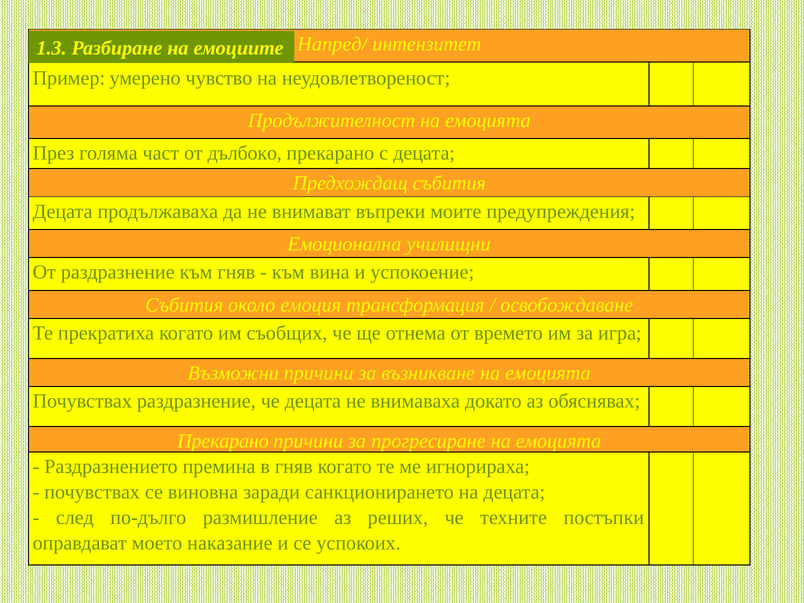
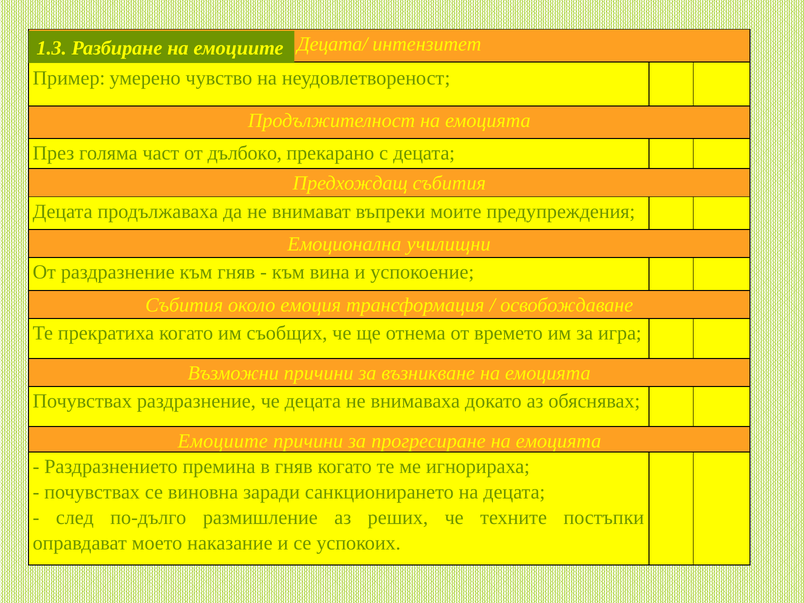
Напред/: Напред/ -> Децата/ (332, 44)
Прекарано: Прекарано -> Емоциите (223, 441)
